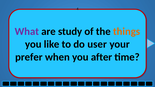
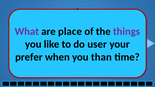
study: study -> place (70, 32)
things colour: orange -> purple (127, 32)
after: after -> than (101, 57)
